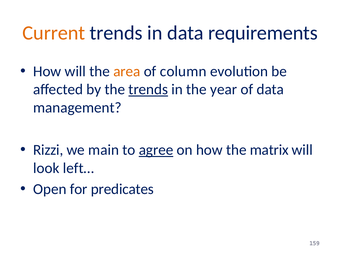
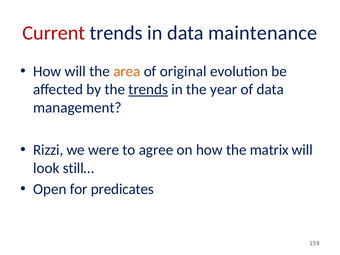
Current colour: orange -> red (54, 33)
requirements: requirements -> maintenance (263, 33)
column: column -> original (183, 71)
main: main -> were (104, 150)
agree underline: present -> none (156, 150)
left…: left… -> still… (78, 168)
